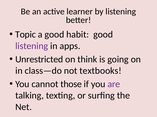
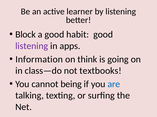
Topic: Topic -> Block (26, 35)
Unrestricted: Unrestricted -> Information (39, 60)
those: those -> being (71, 85)
are colour: purple -> blue (114, 85)
